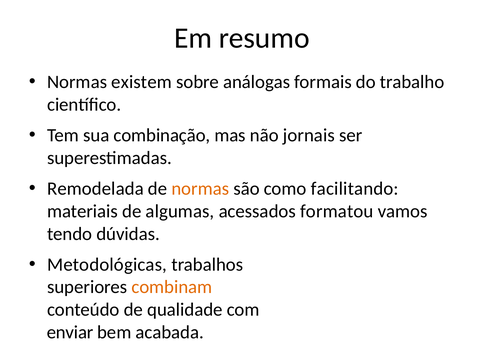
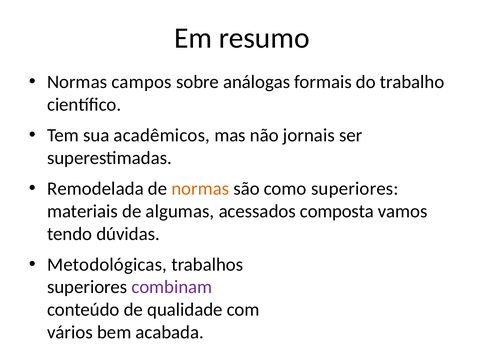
existem: existem -> campos (142, 82)
combinação: combinação -> acadêmicos (162, 135)
como facilitando: facilitando -> superiores (355, 189)
formatou: formatou -> composta (337, 211)
combinam colour: orange -> purple (172, 287)
enviar: enviar -> vários (70, 332)
